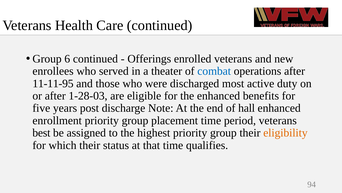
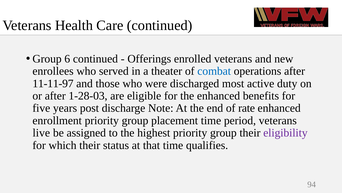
11-11-95: 11-11-95 -> 11-11-97 (53, 83)
hall: hall -> rate (247, 108)
best: best -> live (41, 133)
eligibility colour: orange -> purple (285, 133)
